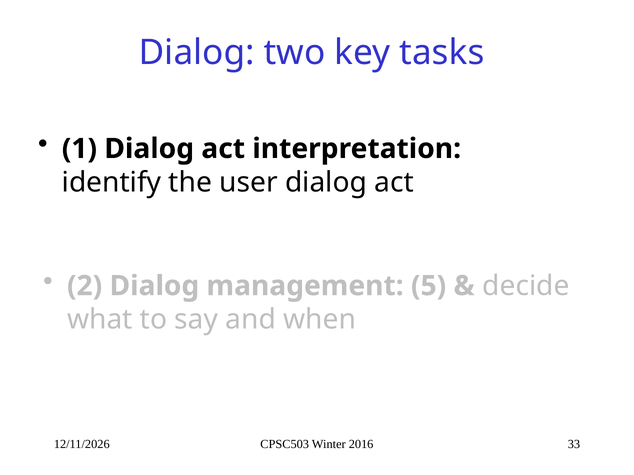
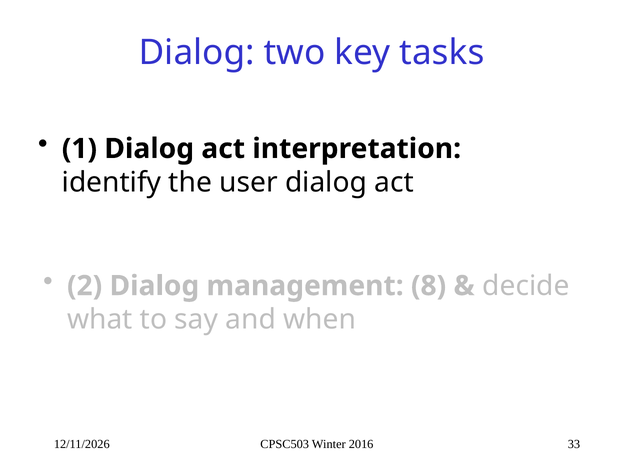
5: 5 -> 8 (429, 286)
